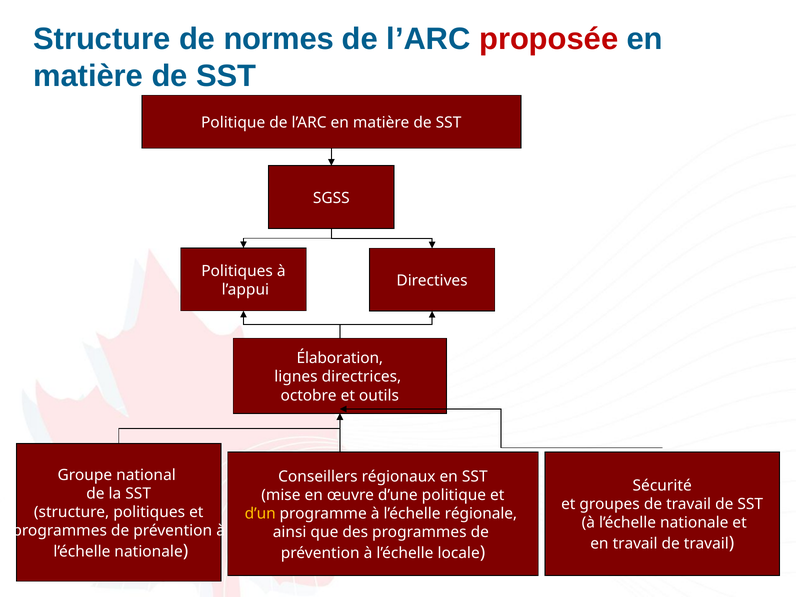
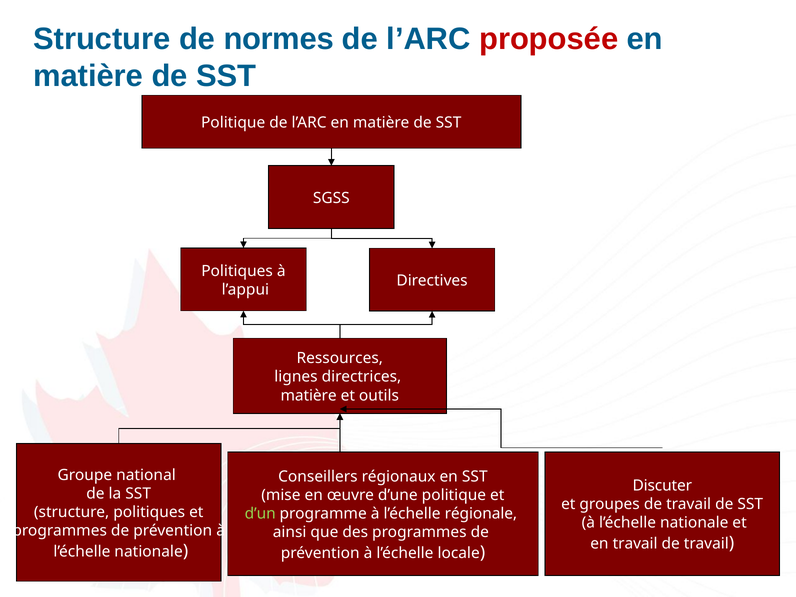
Élaboration: Élaboration -> Ressources (340, 358)
octobre: octobre -> matière (309, 395)
Sécurité: Sécurité -> Discuter (662, 486)
d’un colour: yellow -> light green (260, 514)
